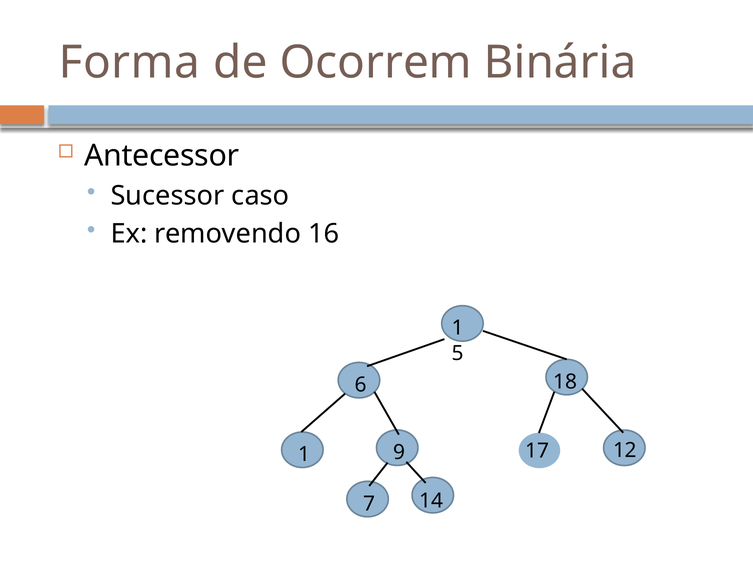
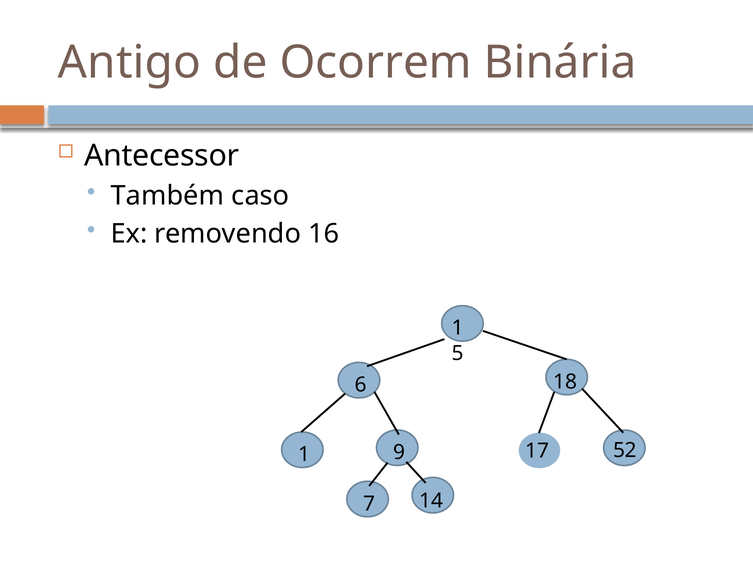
Forma: Forma -> Antigo (130, 63)
Sucessor: Sucessor -> Também (167, 196)
12: 12 -> 52 (625, 451)
